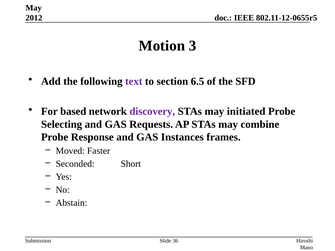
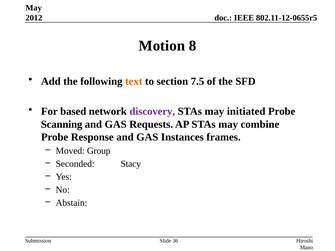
3: 3 -> 8 (192, 46)
text colour: purple -> orange (134, 81)
6.5: 6.5 -> 7.5 (197, 81)
Selecting: Selecting -> Scanning (62, 124)
Faster: Faster -> Group (99, 151)
Short: Short -> Stacy (131, 164)
